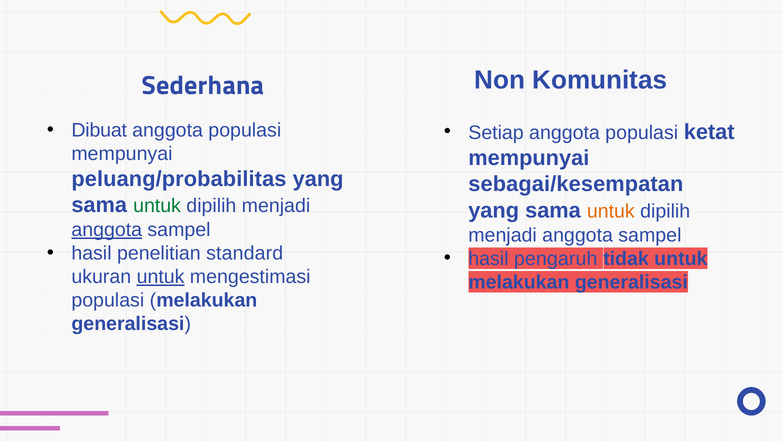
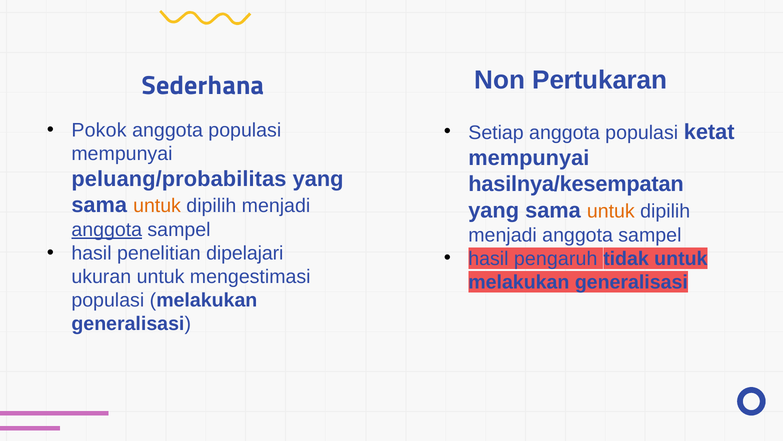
Komunitas: Komunitas -> Pertukaran (600, 80)
Dibuat: Dibuat -> Pokok (99, 130)
sebagai/kesempatan: sebagai/kesempatan -> hasilnya/kesempatan (576, 184)
untuk colour: green -> orange (157, 206)
standard: standard -> dipelajari (245, 253)
untuk underline: present -> none (161, 276)
